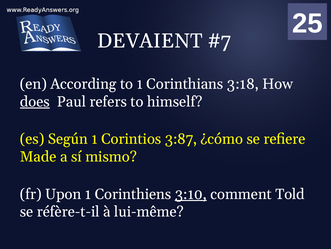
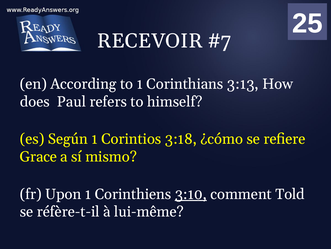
DEVAIENT: DEVAIENT -> RECEVOIR (150, 41)
3:18: 3:18 -> 3:13 (243, 84)
does underline: present -> none (35, 101)
3:87: 3:87 -> 3:18 (181, 139)
Made: Made -> Grace (38, 156)
